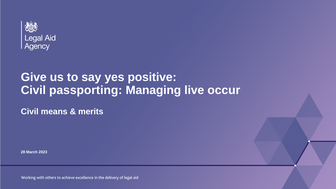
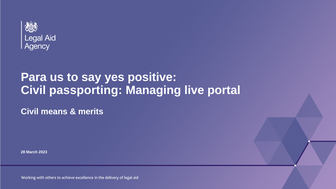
Give: Give -> Para (34, 77)
occur: occur -> portal (224, 90)
